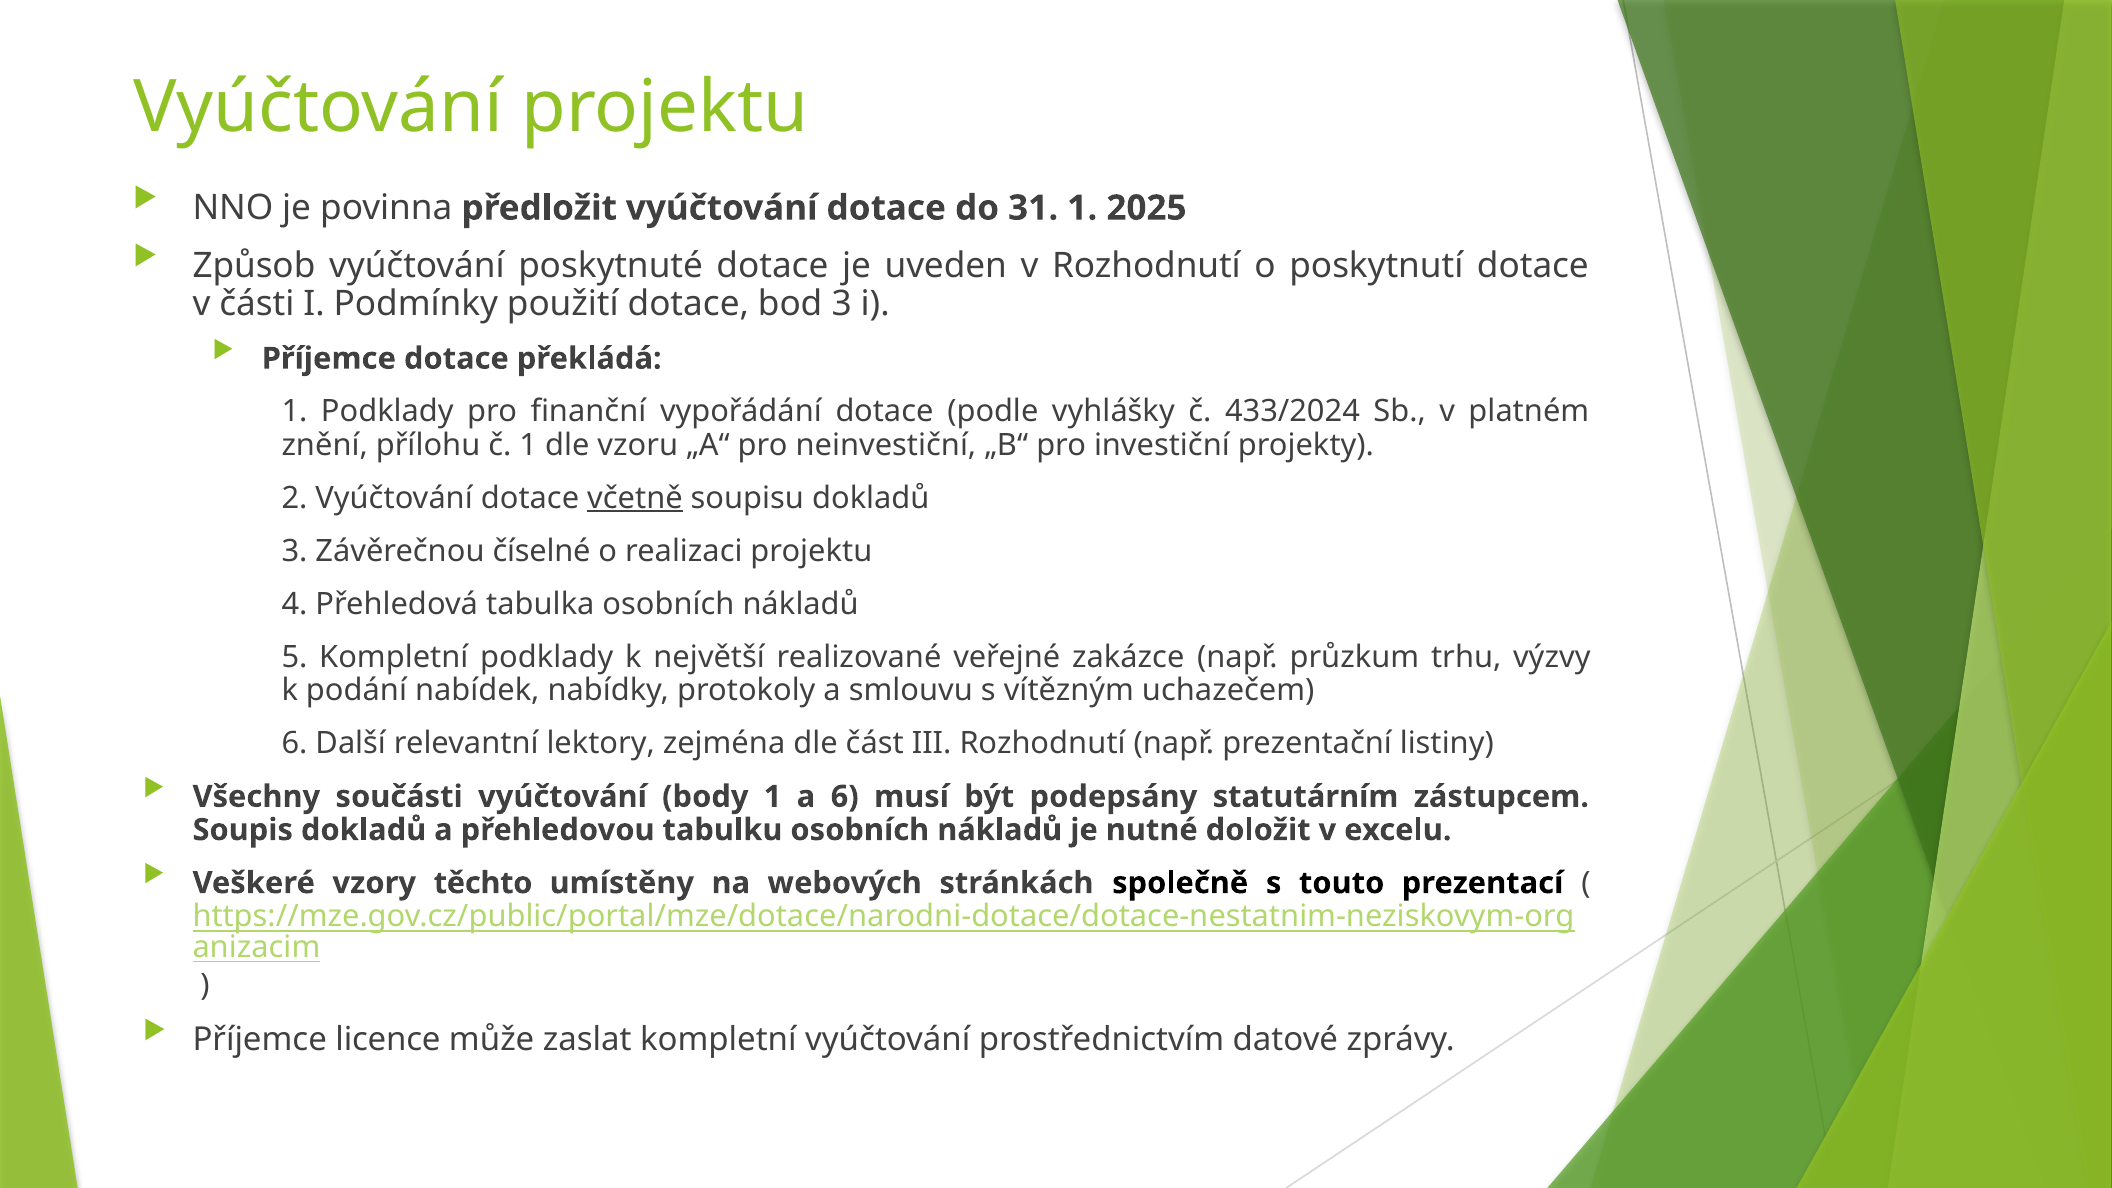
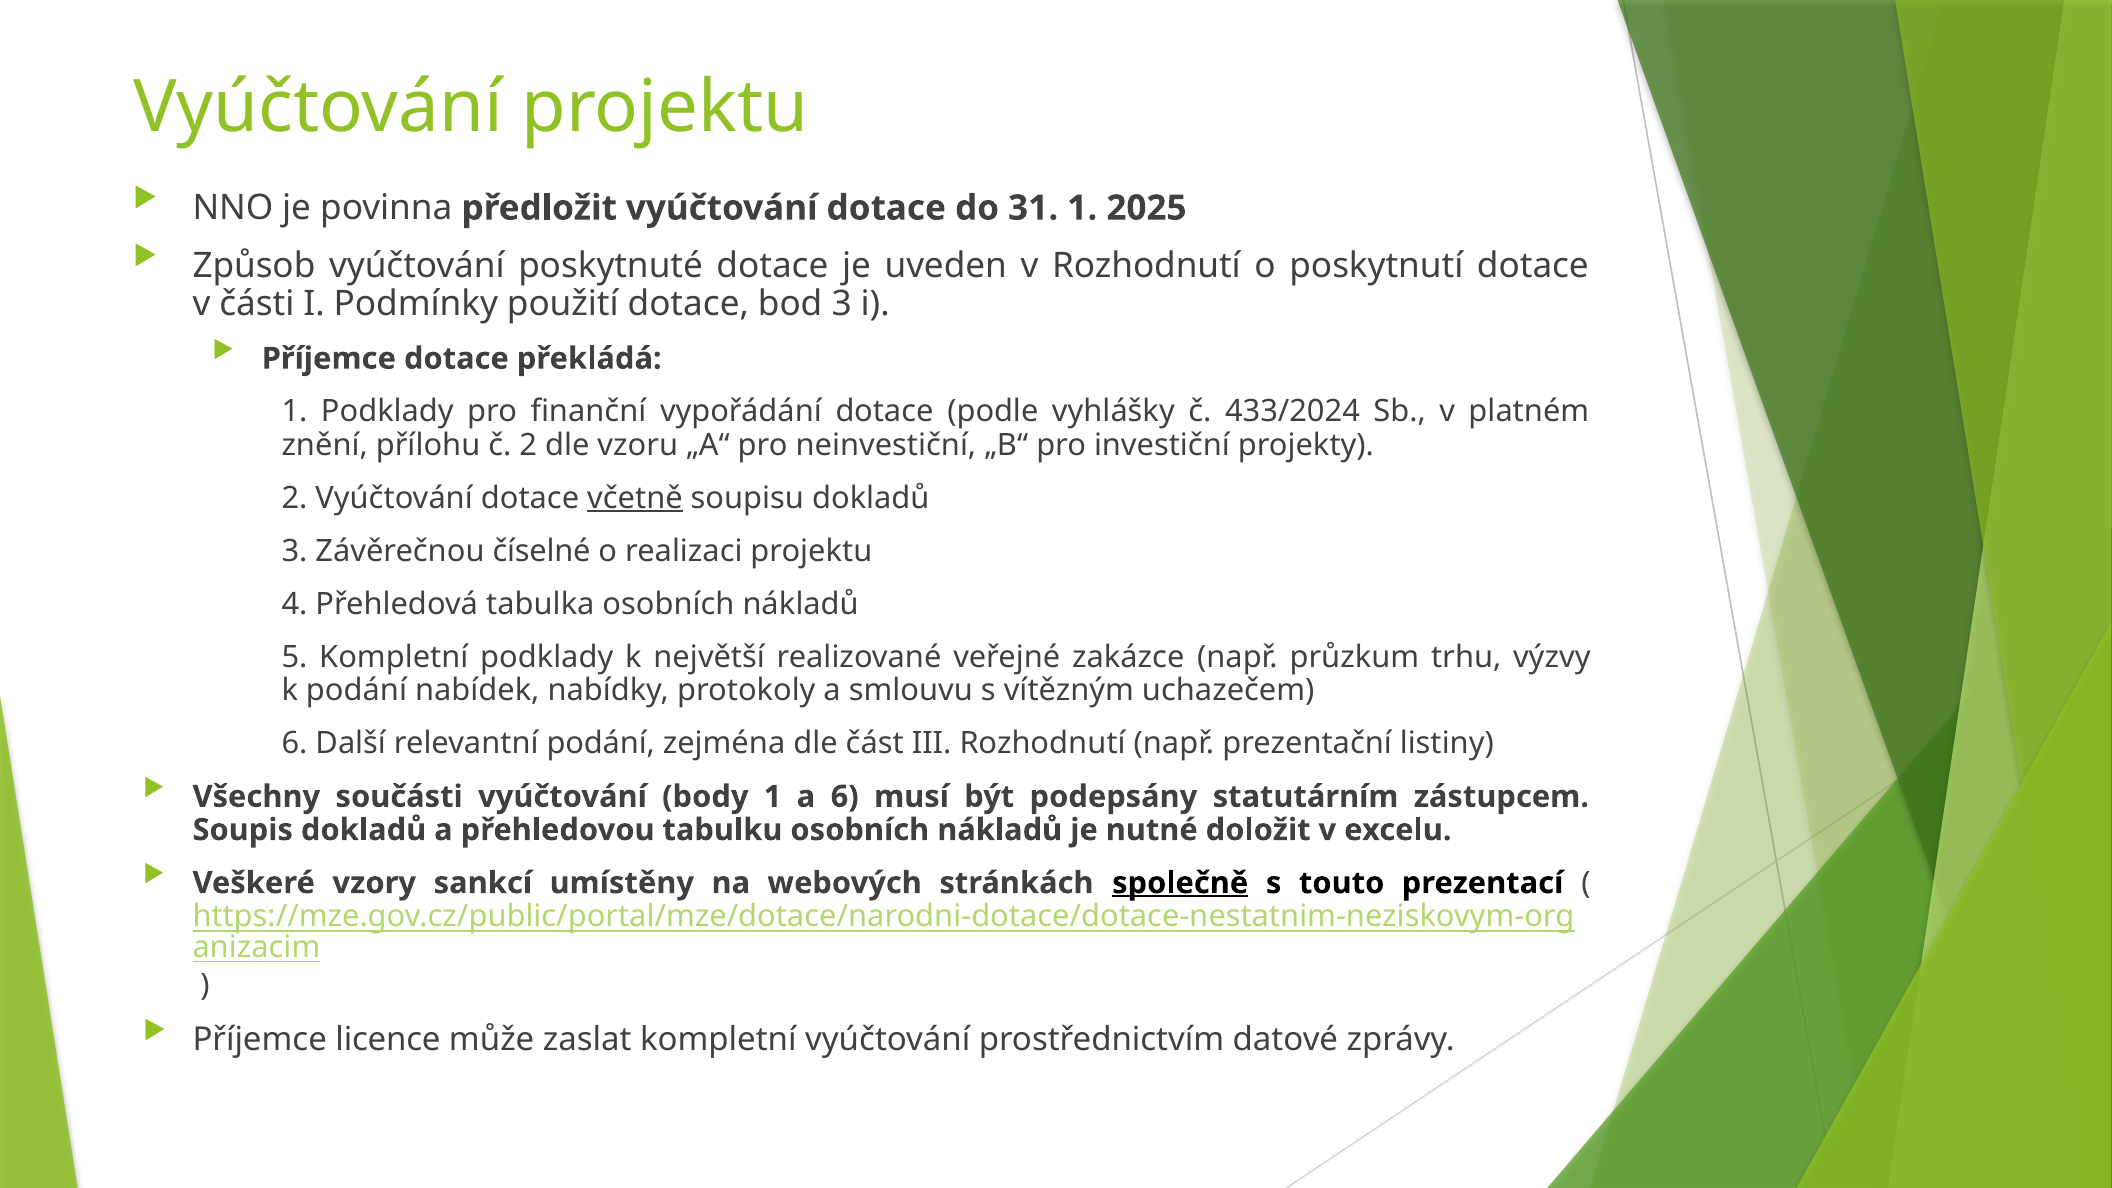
č 1: 1 -> 2 (528, 445)
relevantní lektory: lektory -> podání (601, 744)
těchto: těchto -> sankcí (483, 883)
společně underline: none -> present (1180, 883)
